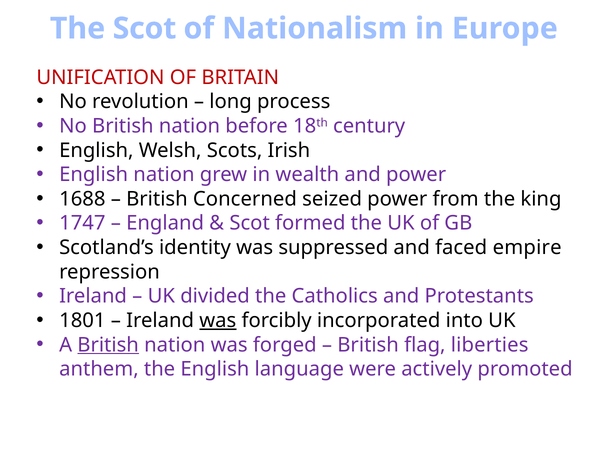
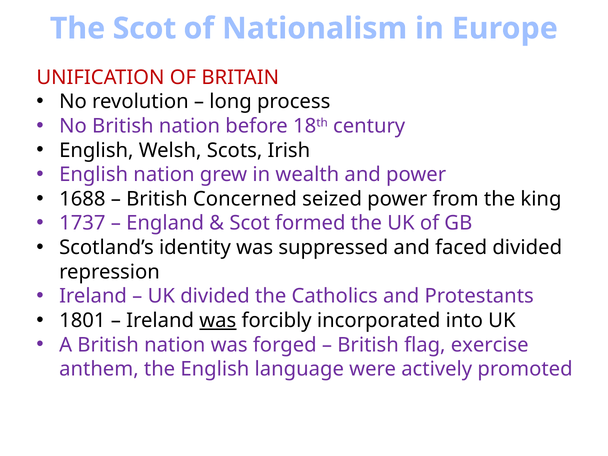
1747: 1747 -> 1737 (82, 223)
faced empire: empire -> divided (527, 248)
British underline: present -> none (108, 345)
liberties: liberties -> exercise (490, 345)
